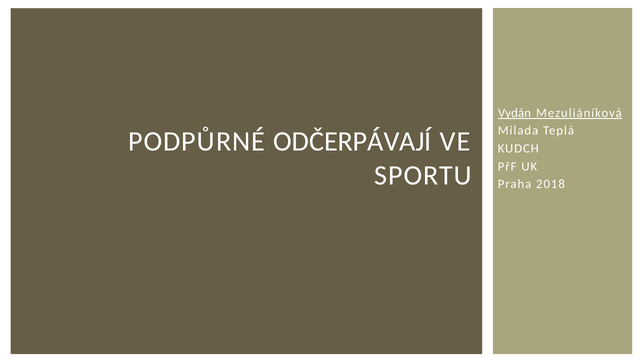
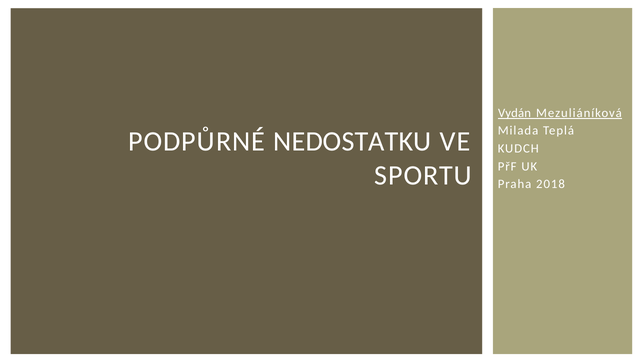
ODČERPÁVAJÍ: ODČERPÁVAJÍ -> NEDOSTATKU (352, 142)
